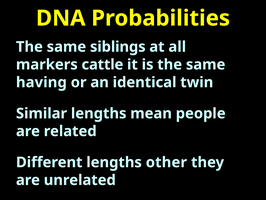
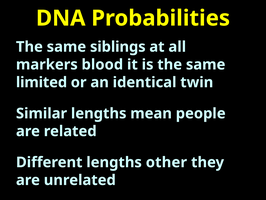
cattle: cattle -> blood (102, 64)
having: having -> limited (42, 82)
